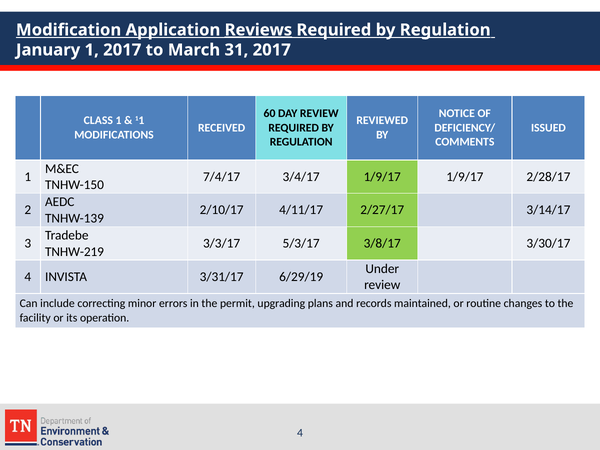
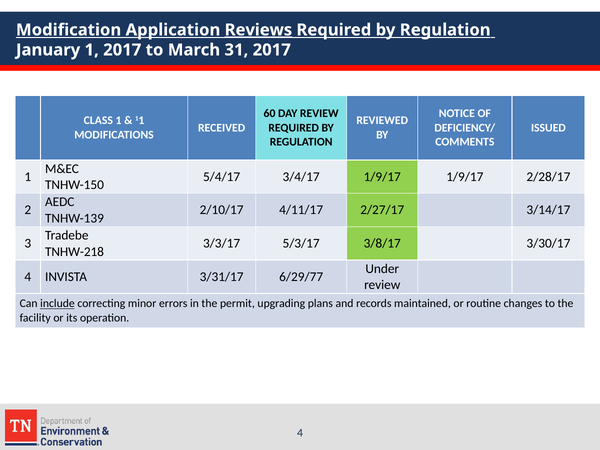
7/4/17: 7/4/17 -> 5/4/17 (222, 177)
TNHW-219: TNHW-219 -> TNHW-218 (75, 252)
6/29/19: 6/29/19 -> 6/29/77 (301, 277)
include underline: none -> present (57, 304)
